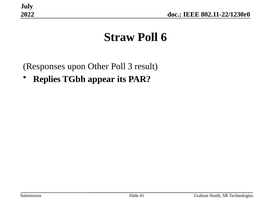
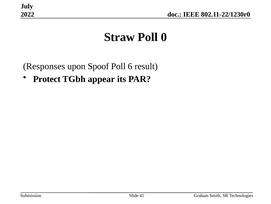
6: 6 -> 0 (164, 37)
Other: Other -> Spoof (98, 66)
3: 3 -> 6 (130, 66)
Replies: Replies -> Protect (47, 79)
